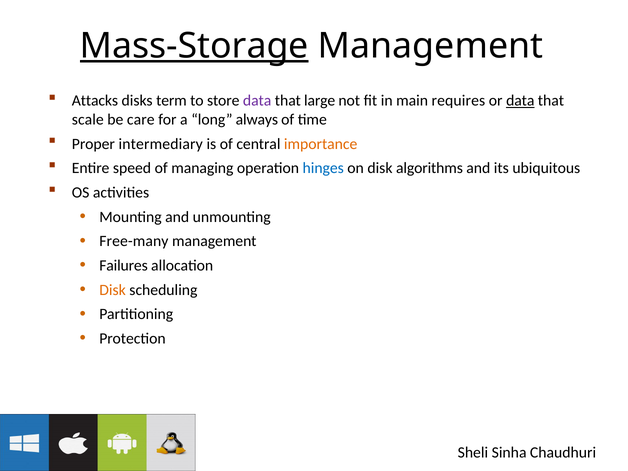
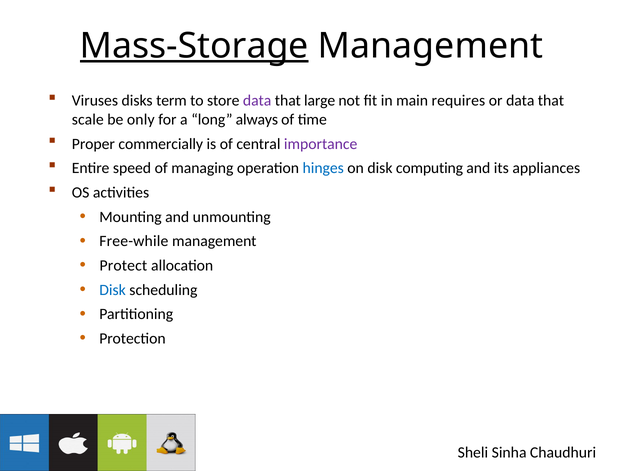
Attacks: Attacks -> Viruses (95, 101)
data underline: present -> none (520, 101)
care: care -> only (141, 120)
intermediary: intermediary -> commercially (161, 144)
importance colour: orange -> purple (321, 144)
algorithms: algorithms -> computing (429, 168)
ubiquitous: ubiquitous -> appliances (546, 168)
Free-many: Free-many -> Free-while (134, 241)
Failures: Failures -> Protect (123, 266)
Disk colour: orange -> blue (113, 290)
